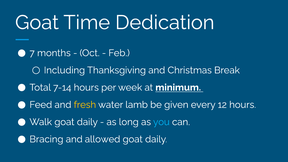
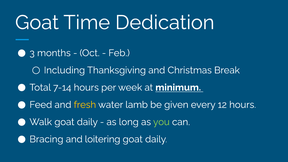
7: 7 -> 3 (32, 53)
you colour: light blue -> light green (161, 122)
allowed: allowed -> loitering (103, 139)
